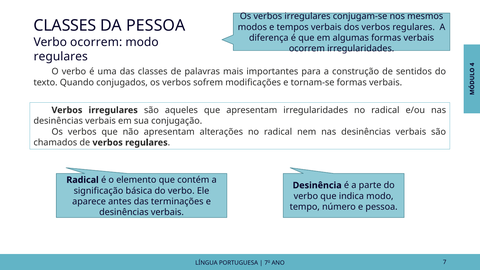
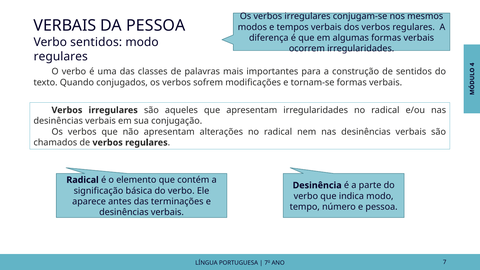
CLASSES: CLASSES -> VERBAIS (65, 26)
Verbo ocorrem: ocorrem -> sentidos (96, 42)
